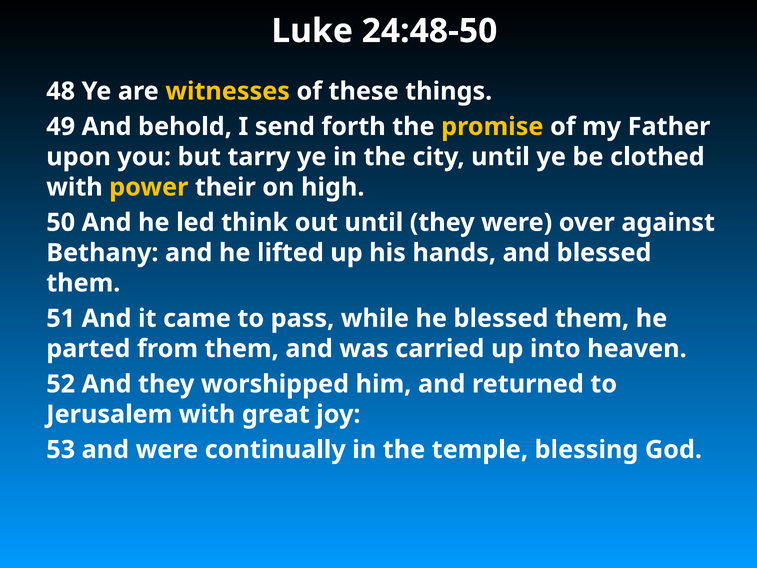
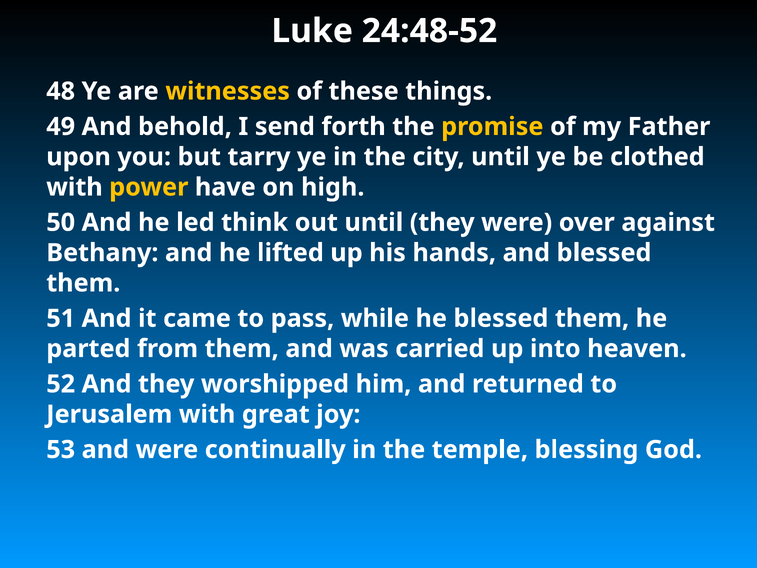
24:48-50: 24:48-50 -> 24:48-52 (430, 31)
their: their -> have (225, 187)
